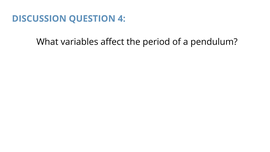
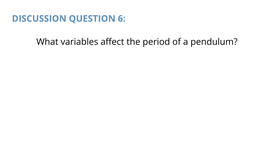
4: 4 -> 6 (122, 19)
